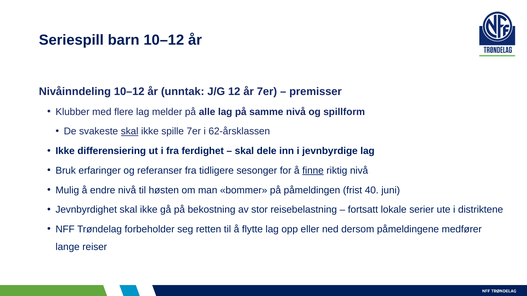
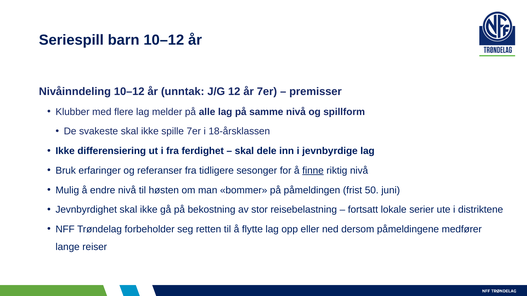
skal underline: present -> none (130, 132)
62-årsklassen: 62-årsklassen -> 18-årsklassen (239, 132)
40: 40 -> 50 (372, 190)
